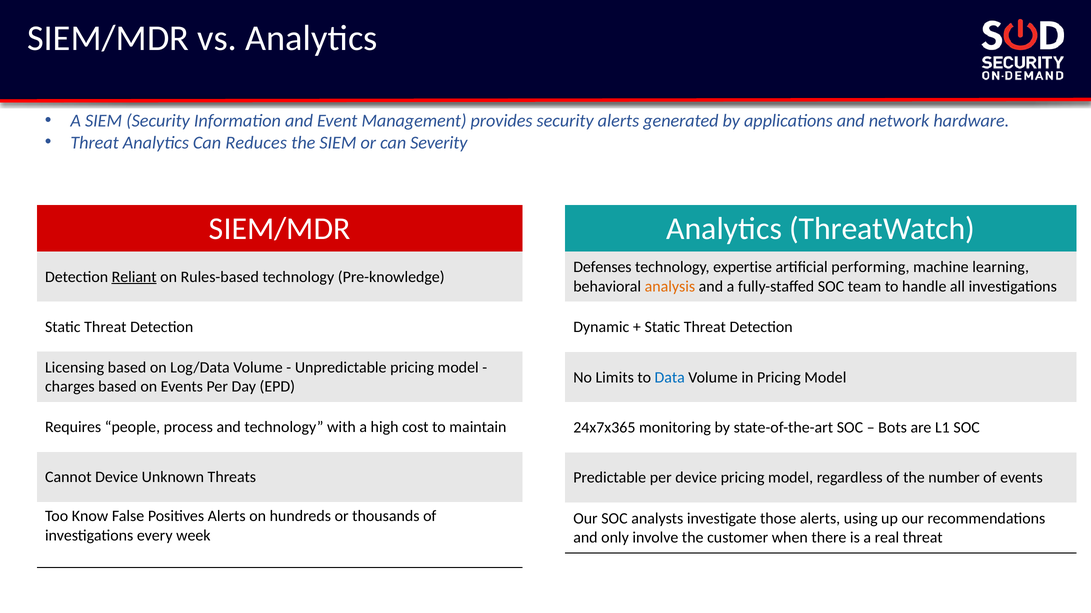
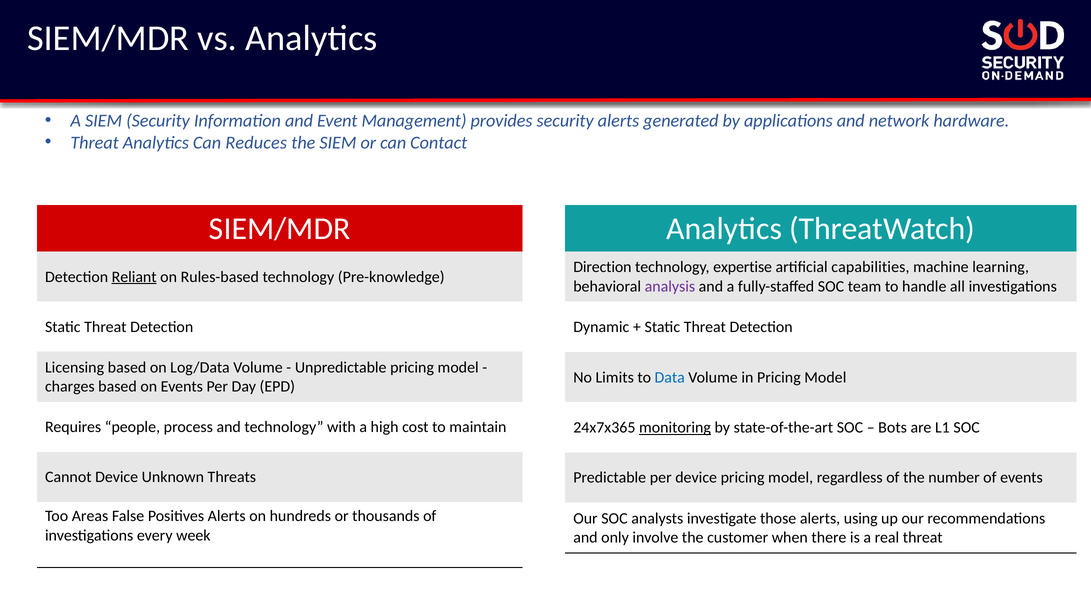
Severity: Severity -> Contact (439, 143)
Defenses: Defenses -> Direction (602, 267)
performing: performing -> capabilities (870, 267)
analysis colour: orange -> purple (670, 287)
monitoring underline: none -> present (675, 428)
Know: Know -> Areas (90, 517)
